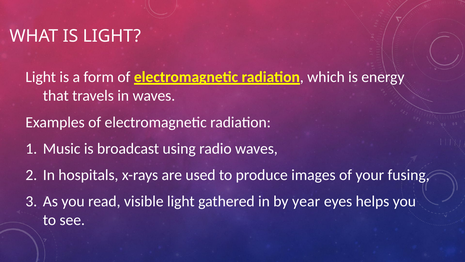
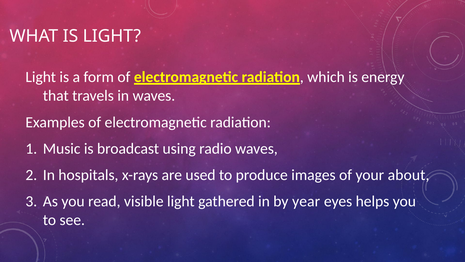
fusing: fusing -> about (409, 175)
